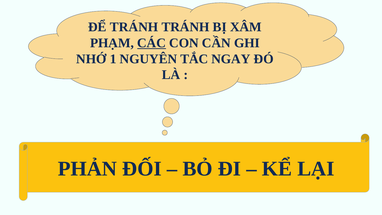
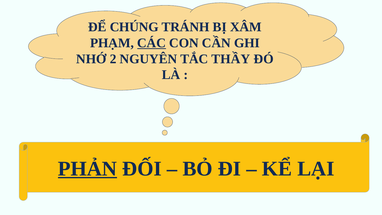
ĐỂ TRÁNH: TRÁNH -> CHÚNG (134, 27)
1: 1 -> 2 (113, 59)
NGAY: NGAY -> THẦY (231, 59)
PHẢN underline: none -> present (87, 169)
